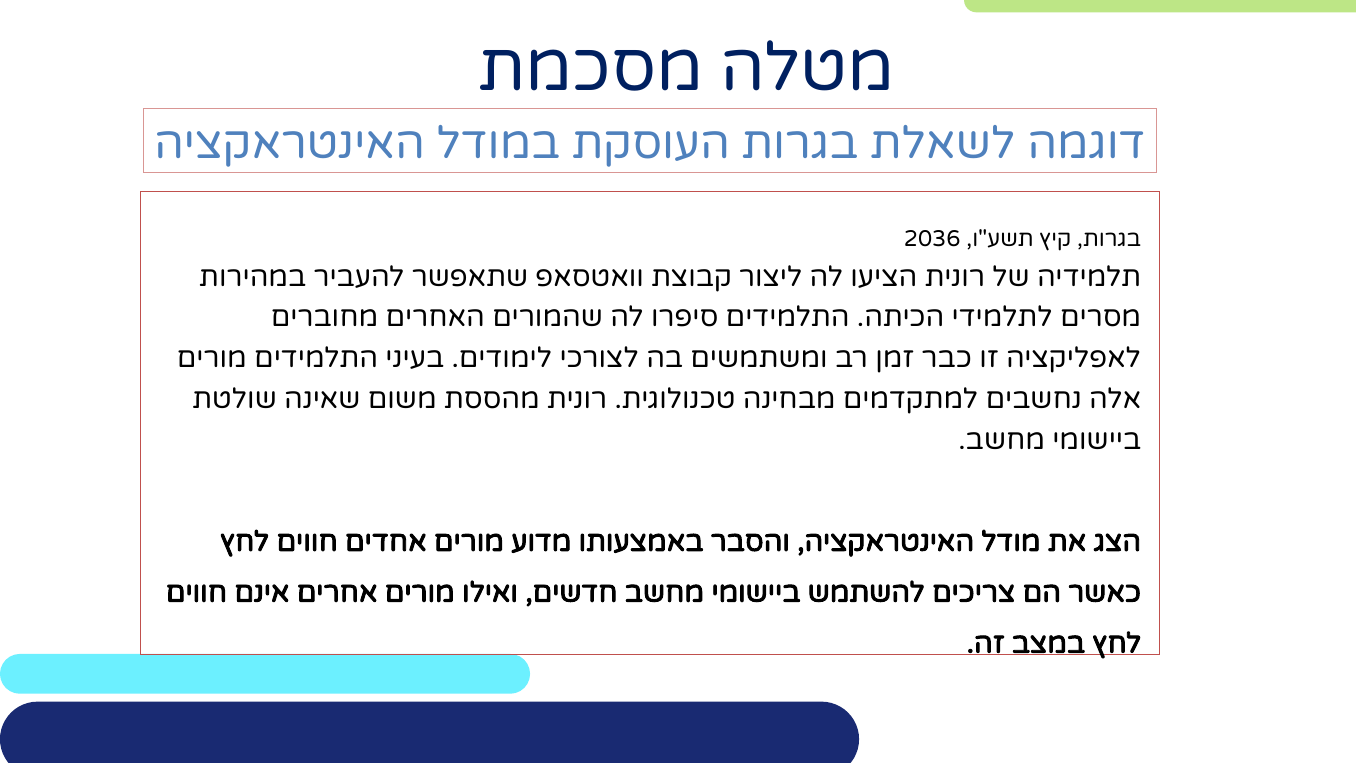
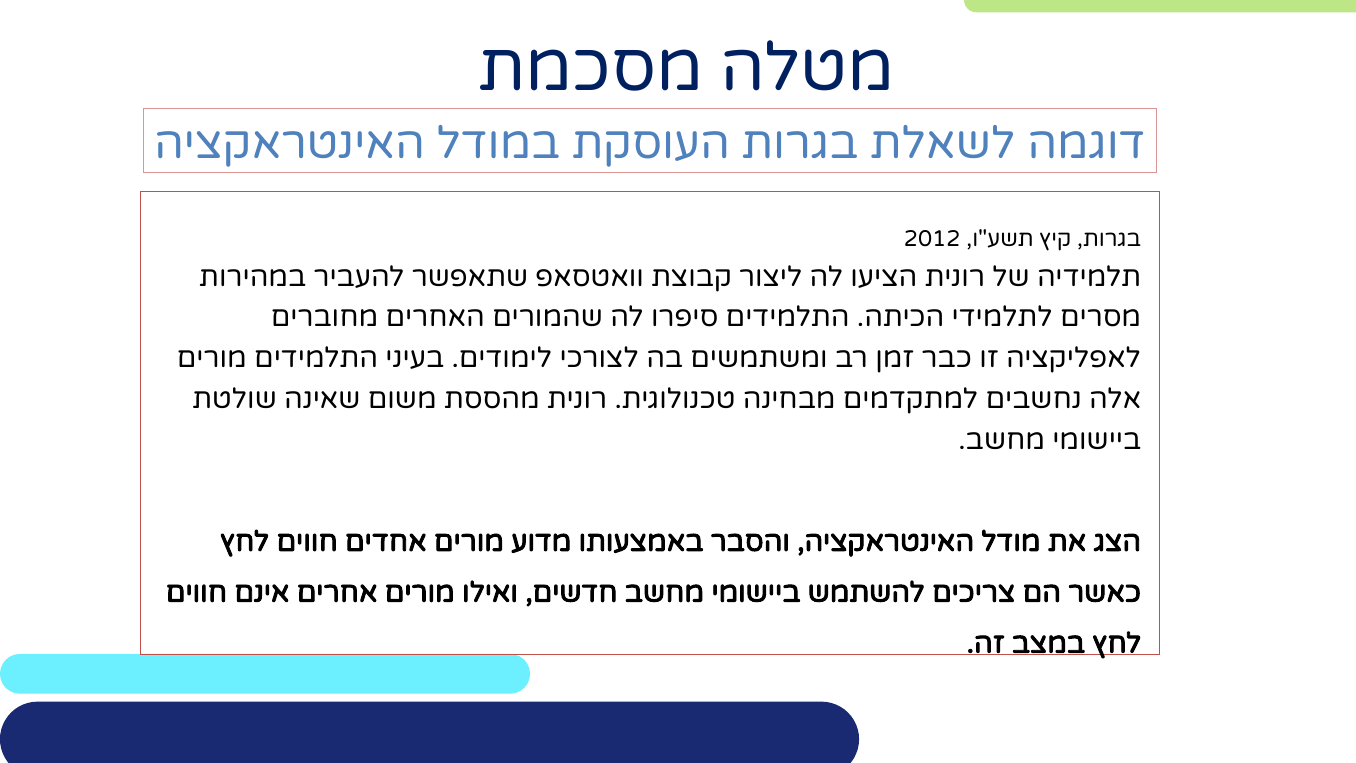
2036: 2036 -> 2012 (932, 239)
